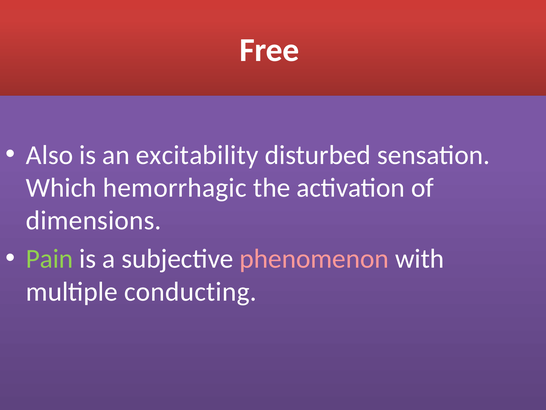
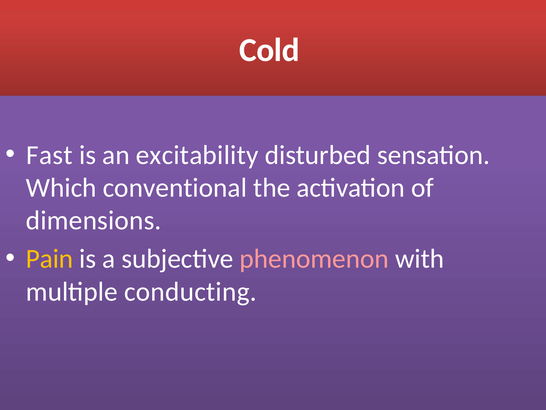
Free: Free -> Cold (269, 50)
Also: Also -> Fast (49, 155)
hemorrhagic: hemorrhagic -> conventional (175, 188)
Pain colour: light green -> yellow (50, 259)
